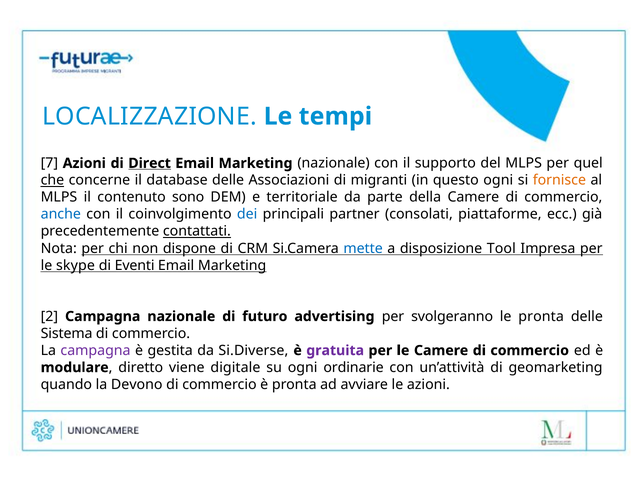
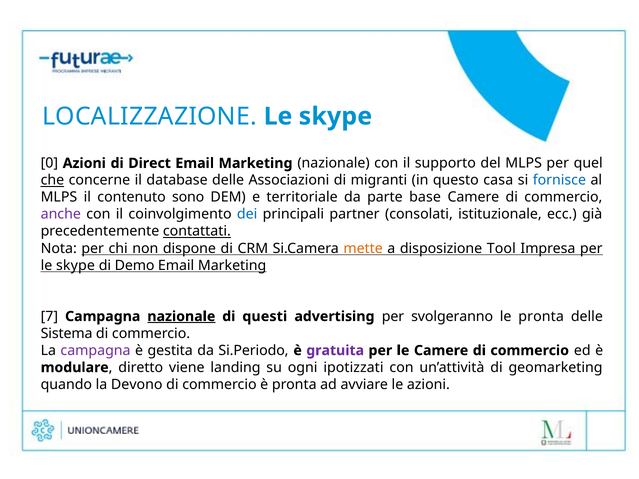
tempi: tempi -> skype (335, 116)
7: 7 -> 0 (49, 163)
Direct underline: present -> none (150, 163)
questo ogni: ogni -> casa (498, 180)
fornisce colour: orange -> blue (559, 180)
della: della -> base (425, 197)
anche colour: blue -> purple (61, 214)
piattaforme: piattaforme -> istituzionale (500, 214)
mette colour: blue -> orange (363, 248)
Eventi: Eventi -> Demo (135, 265)
2: 2 -> 7 (49, 317)
nazionale underline: none -> present (181, 317)
futuro: futuro -> questi (265, 317)
Si.Diverse: Si.Diverse -> Si.Periodo (254, 351)
digitale: digitale -> landing (236, 368)
ordinarie: ordinarie -> ipotizzati (353, 368)
